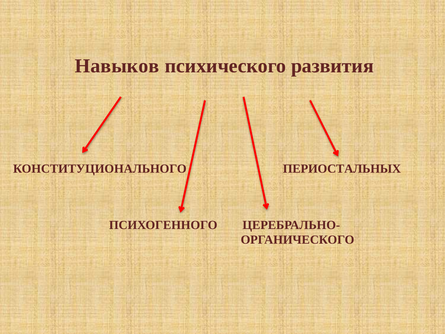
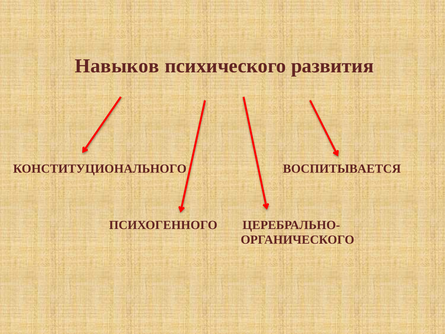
ПЕРИОСТАЛЬНЫХ: ПЕРИОСТАЛЬНЫХ -> ВОСПИТЫВАЕТСЯ (342, 168)
